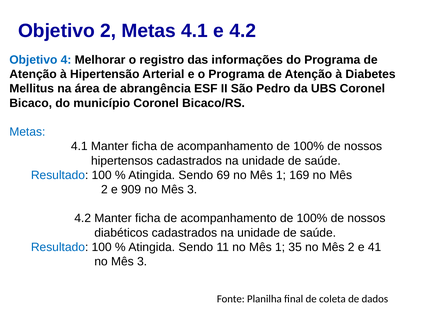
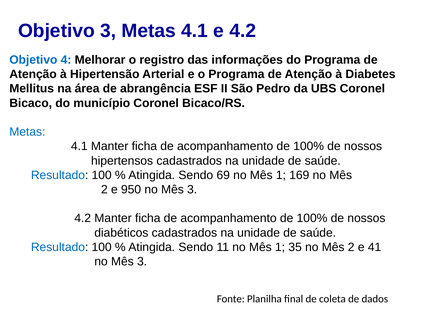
Objetivo 2: 2 -> 3 (108, 31)
909: 909 -> 950 (131, 190)
